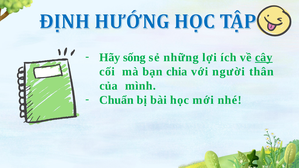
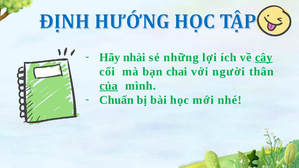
sống: sống -> nhài (134, 57)
chia: chia -> chai (177, 72)
của underline: none -> present (109, 86)
